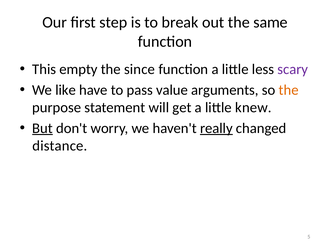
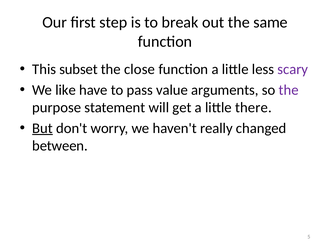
empty: empty -> subset (79, 69)
since: since -> close (140, 69)
the colour: orange -> purple (289, 90)
knew: knew -> there (253, 107)
really underline: present -> none (216, 128)
distance: distance -> between (60, 146)
